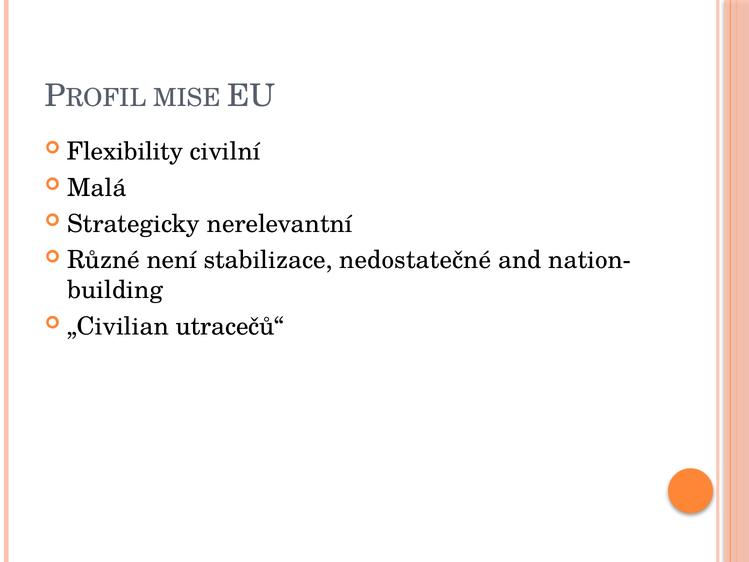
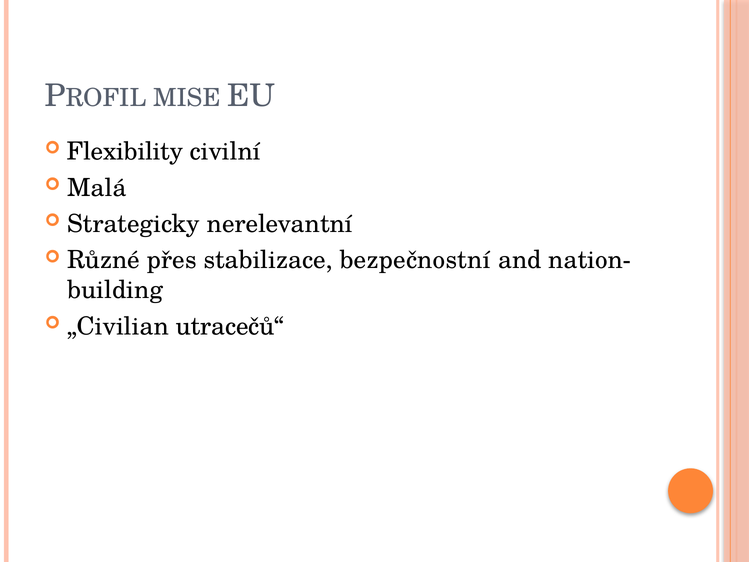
není: není -> přes (172, 260)
nedostatečné: nedostatečné -> bezpečnostní (415, 260)
